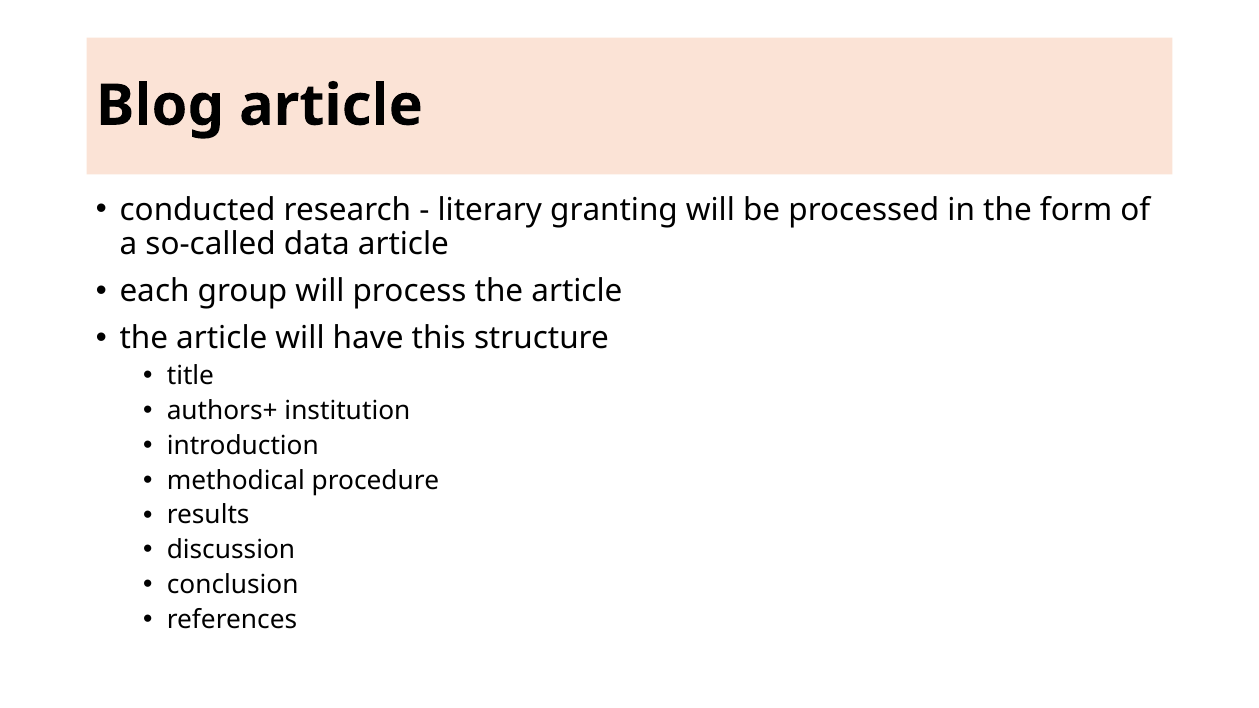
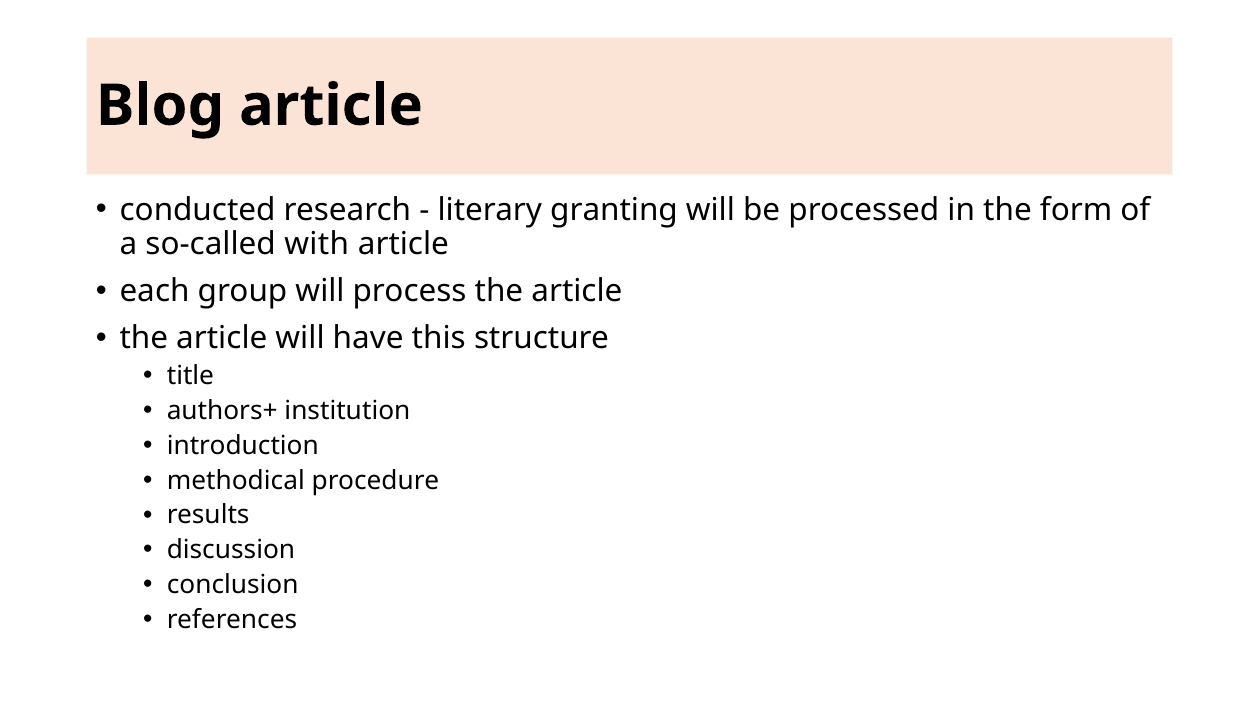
data: data -> with (317, 244)
